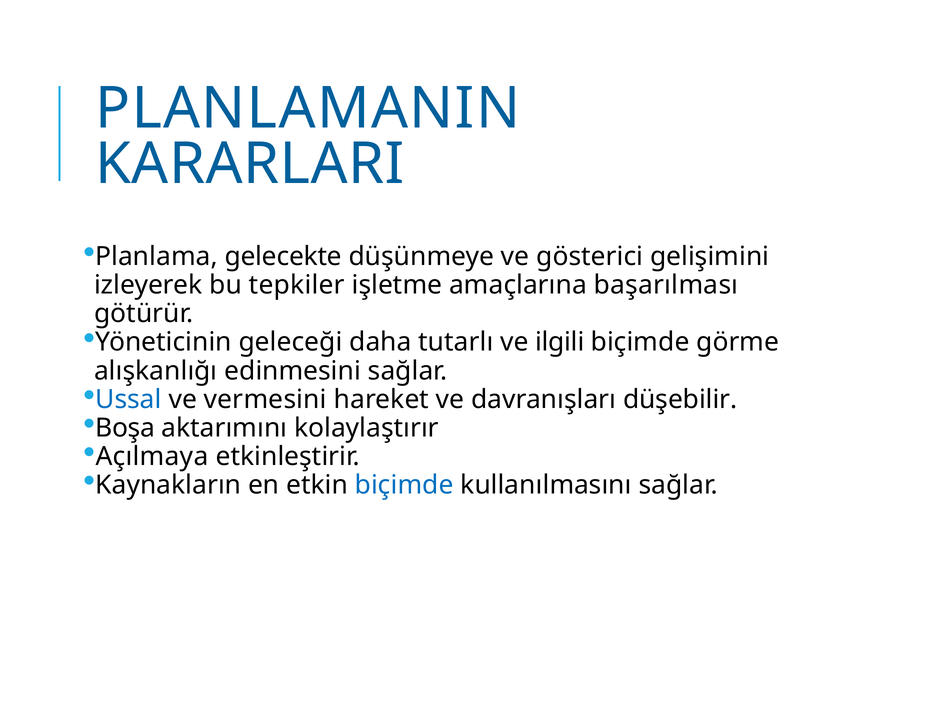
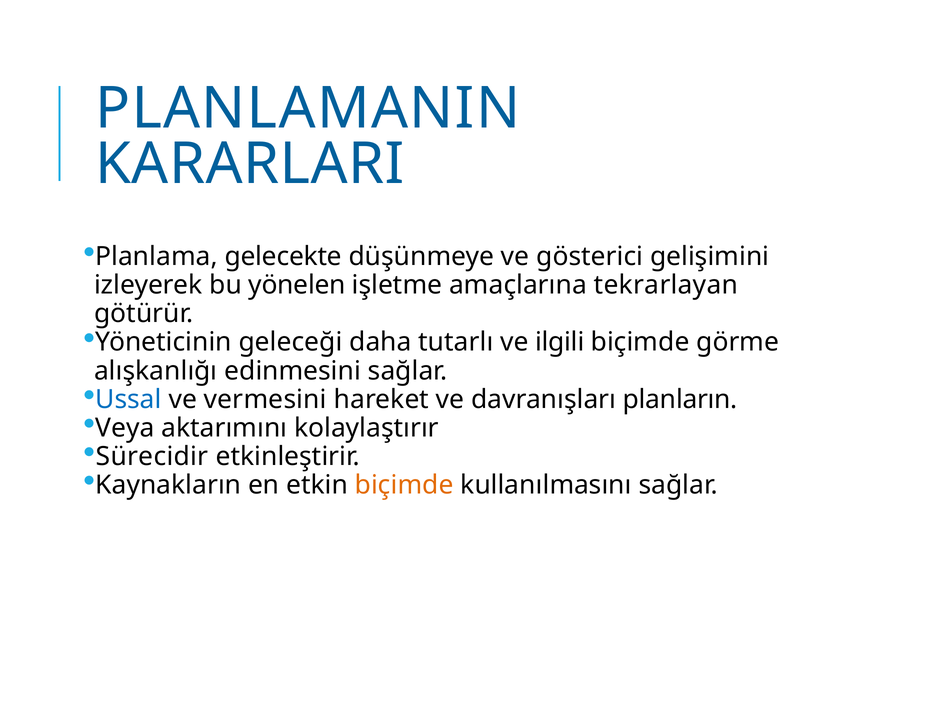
tepkiler: tepkiler -> yönelen (297, 285)
başarılması: başarılması -> tekrarlayan (666, 285)
düşebilir: düşebilir -> planların (680, 399)
Boşa: Boşa -> Veya (125, 428)
Açılmaya: Açılmaya -> Sürecidir (152, 457)
biçimde colour: blue -> orange (404, 485)
